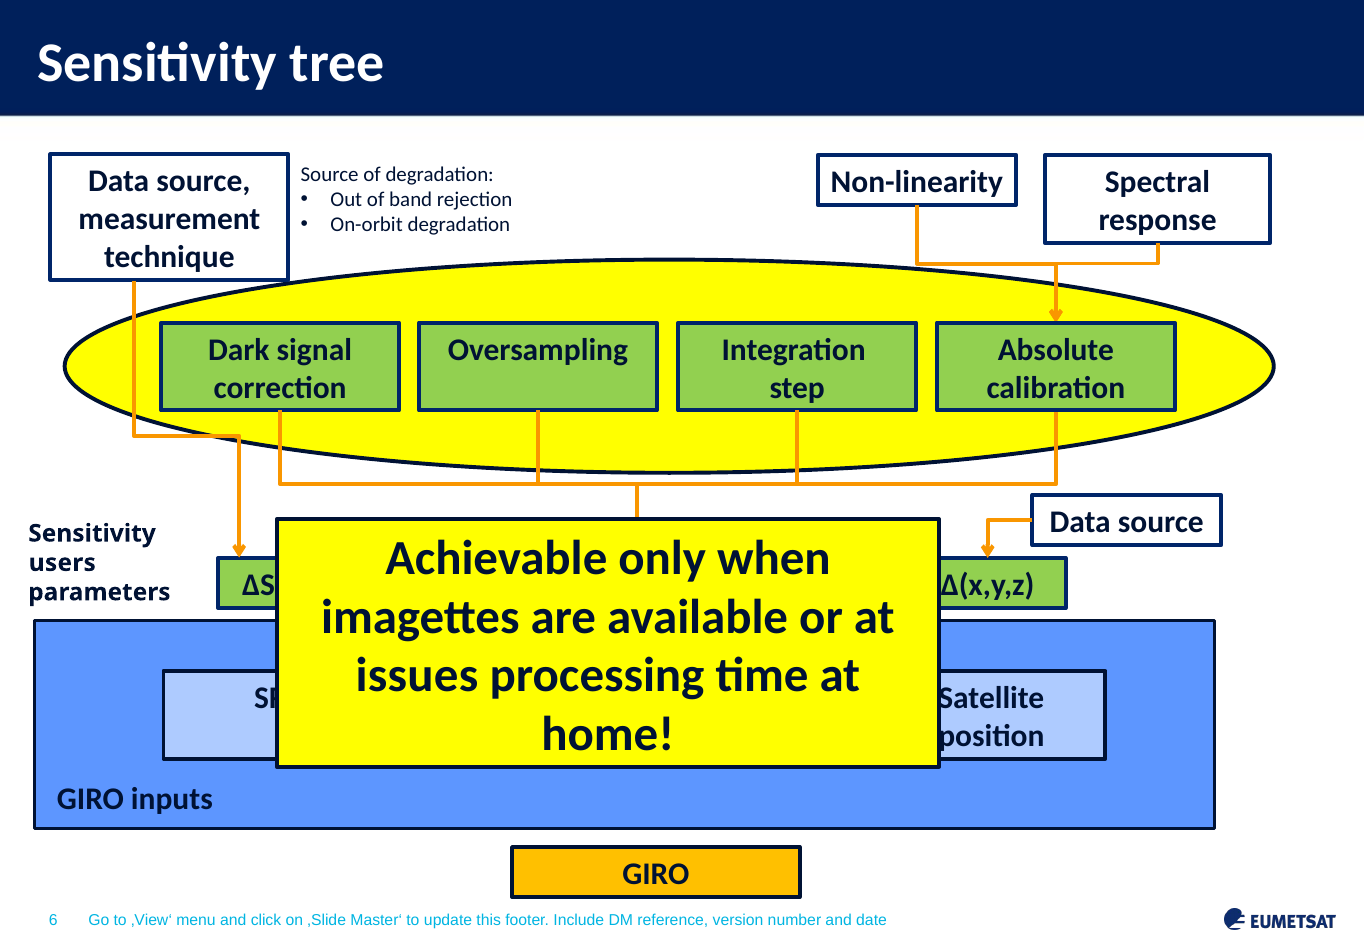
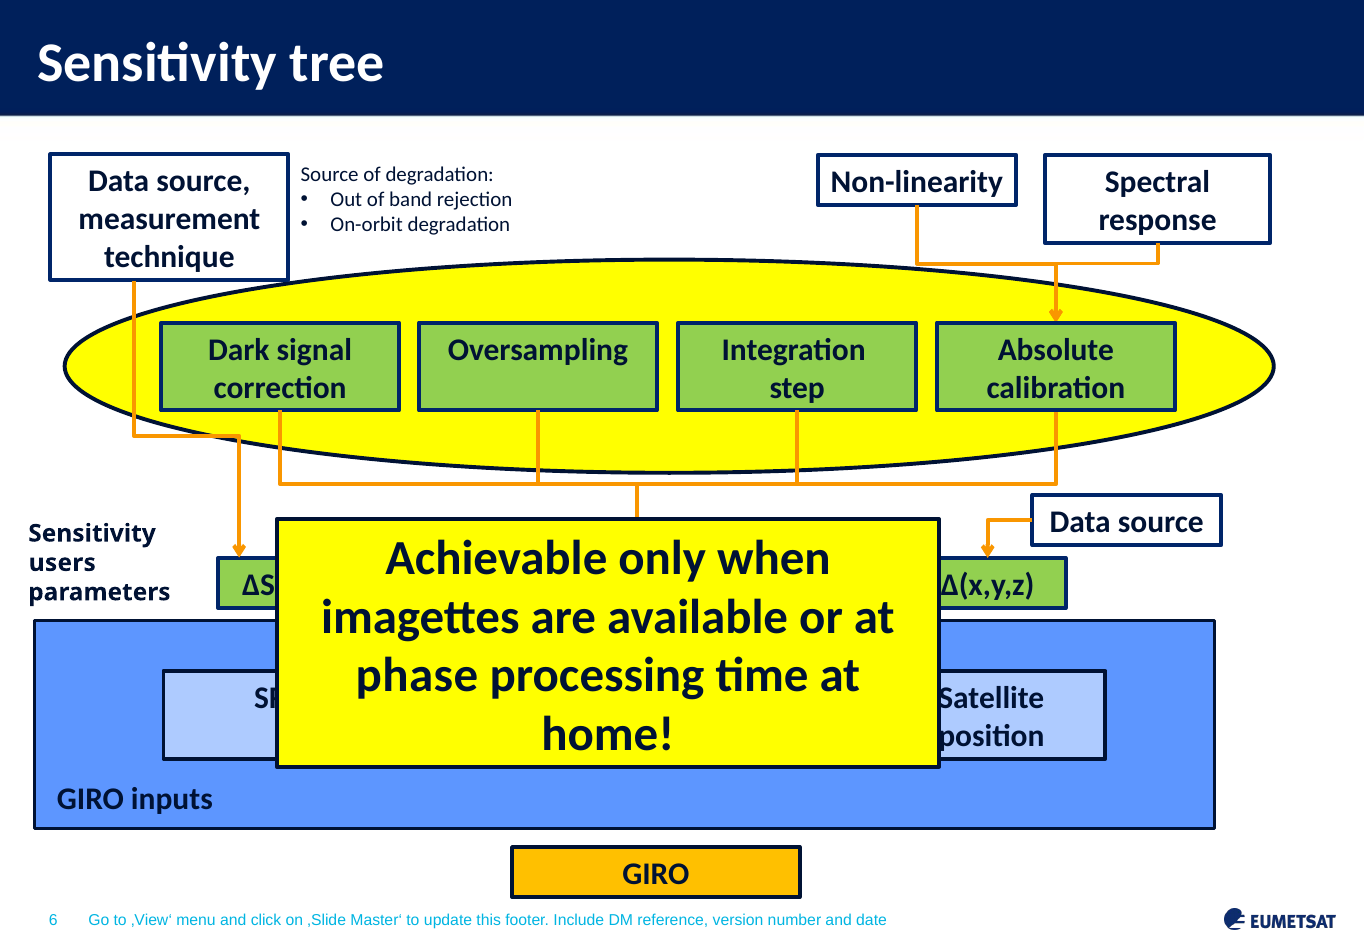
issues: issues -> phase (417, 676)
